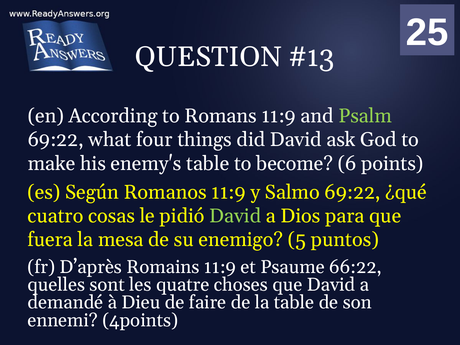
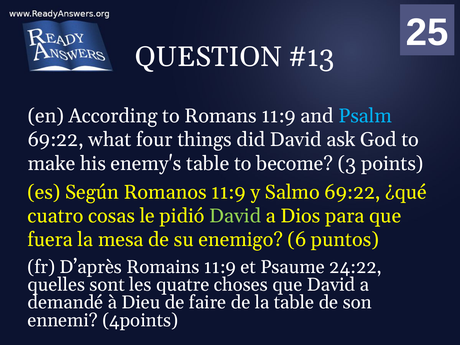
Psalm colour: light green -> light blue (365, 116)
6: 6 -> 3 (347, 163)
5: 5 -> 6 (297, 240)
66:22: 66:22 -> 24:22 (356, 267)
